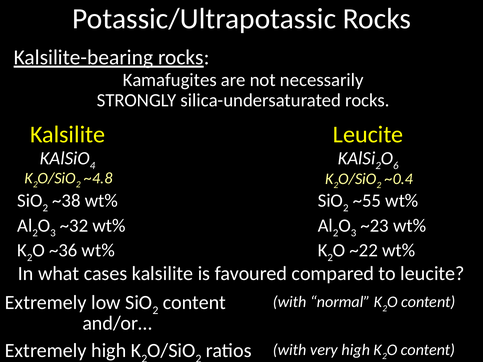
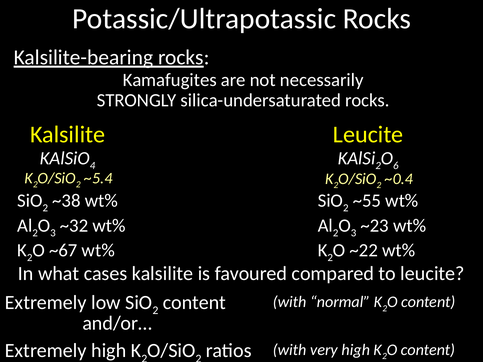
~4.8: ~4.8 -> ~5.4 (98, 178)
~36: ~36 -> ~67 (63, 250)
